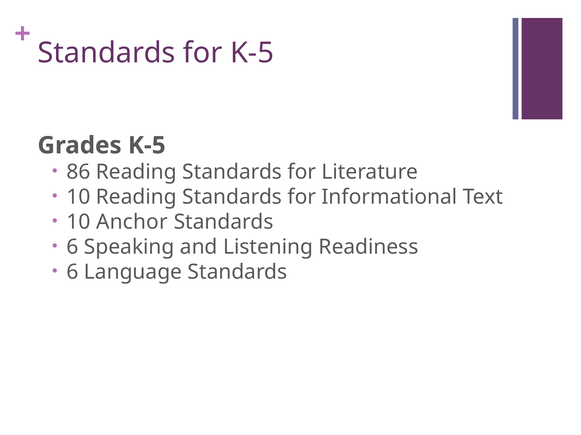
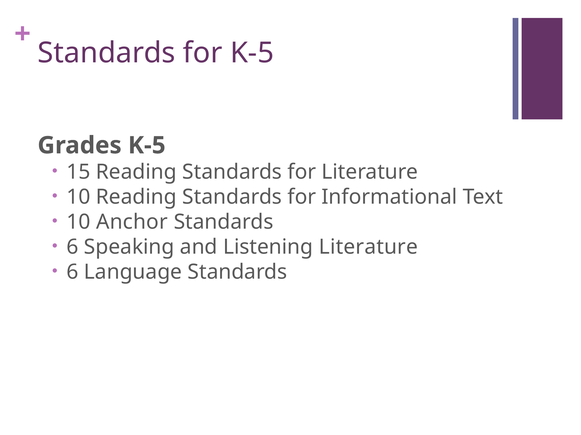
86: 86 -> 15 (79, 172)
Listening Readiness: Readiness -> Literature (368, 247)
